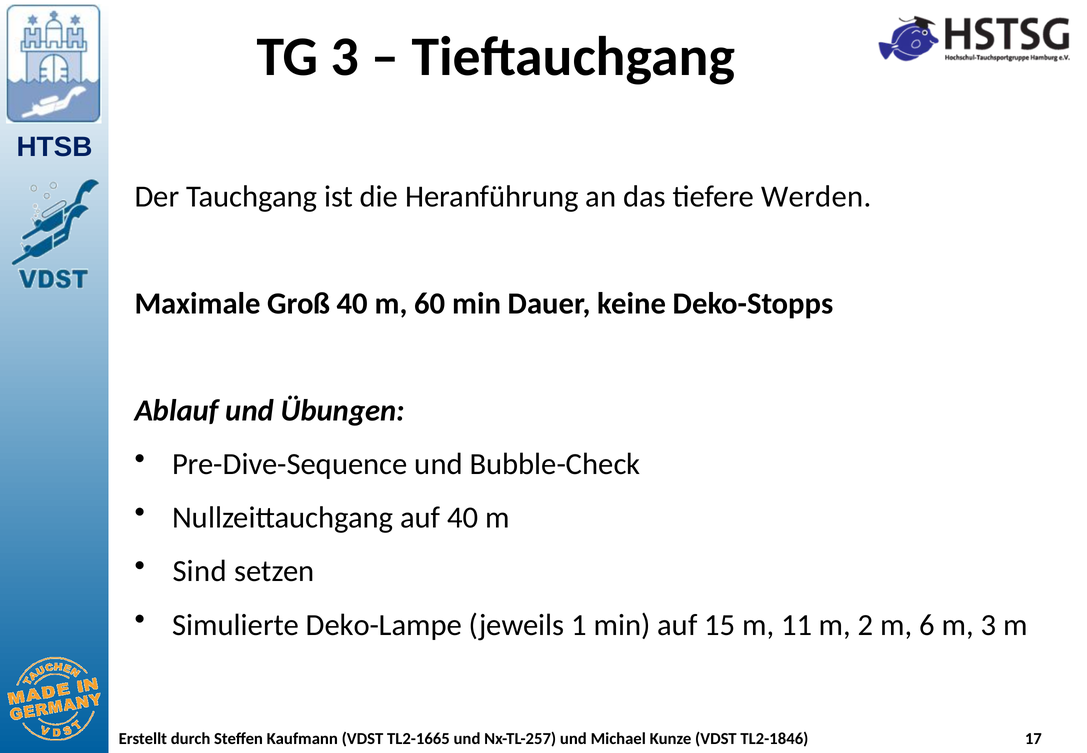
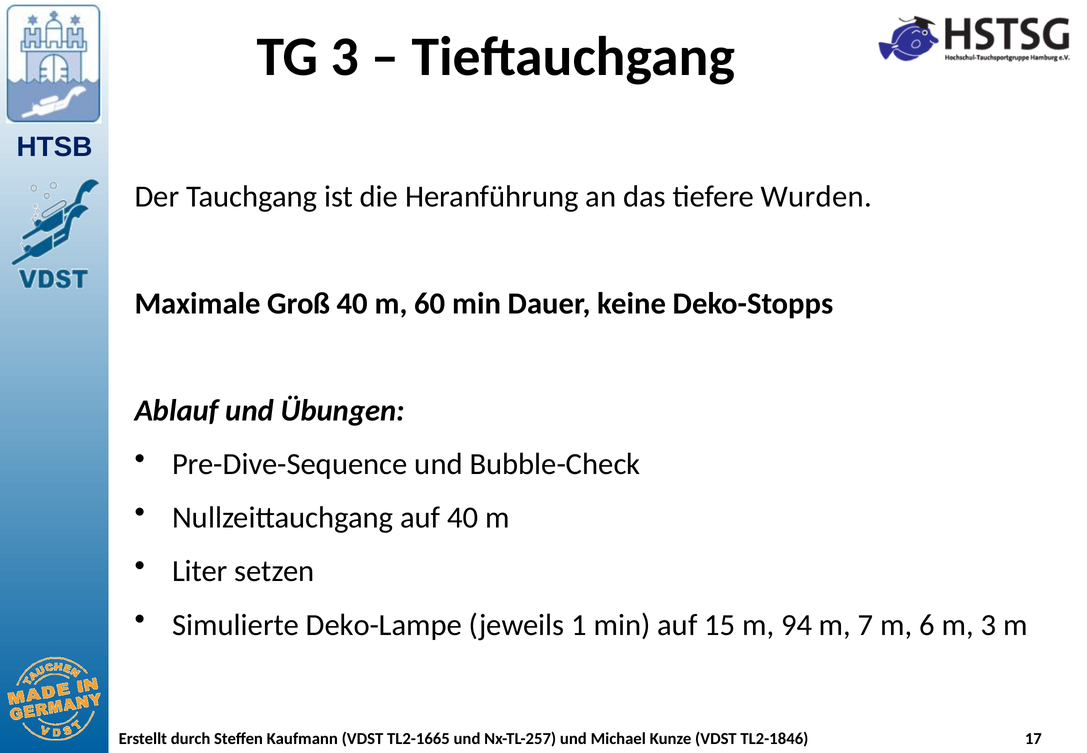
Werden: Werden -> Wurden (816, 196)
Sind: Sind -> Liter (200, 571)
11: 11 -> 94 (797, 624)
2: 2 -> 7 (866, 624)
